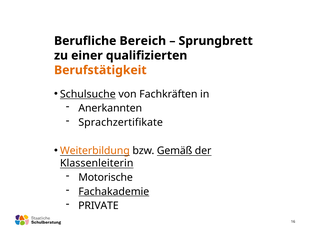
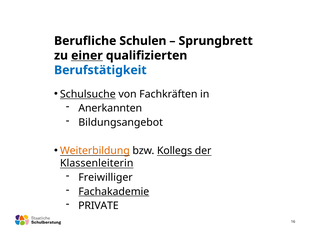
Bereich: Bereich -> Schulen (143, 41)
einer underline: none -> present (87, 56)
Berufstätigkeit colour: orange -> blue (100, 70)
Sprachzertifikate: Sprachzertifikate -> Bildungsangebot (121, 123)
Gemäß: Gemäß -> Kollegs (175, 151)
Motorische: Motorische -> Freiwilliger (106, 178)
